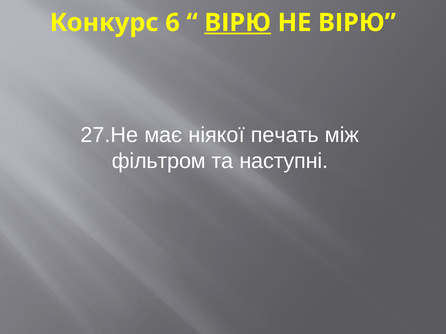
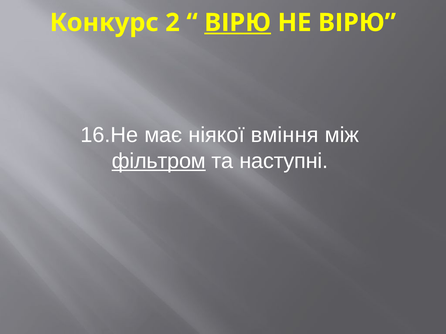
6: 6 -> 2 (173, 23)
27.Не: 27.Не -> 16.Не (109, 135)
печать: печать -> вміння (285, 135)
фільтром underline: none -> present (159, 161)
